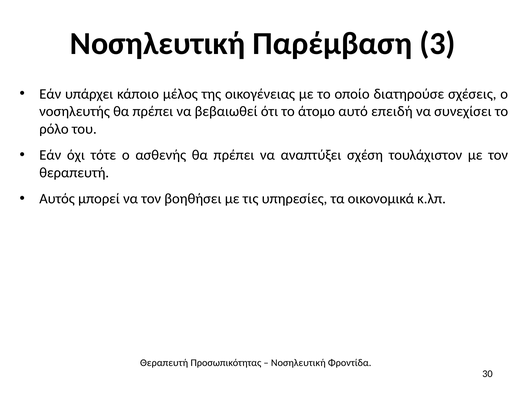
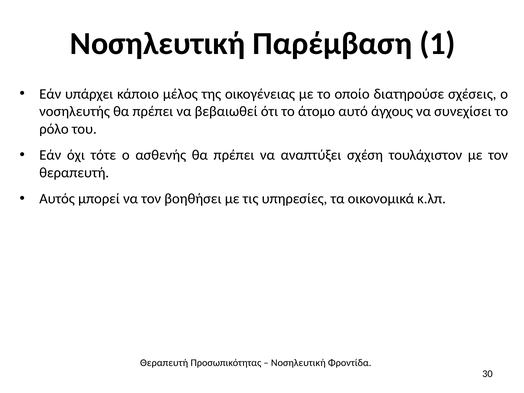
3: 3 -> 1 (438, 44)
επειδή: επειδή -> άγχους (392, 111)
